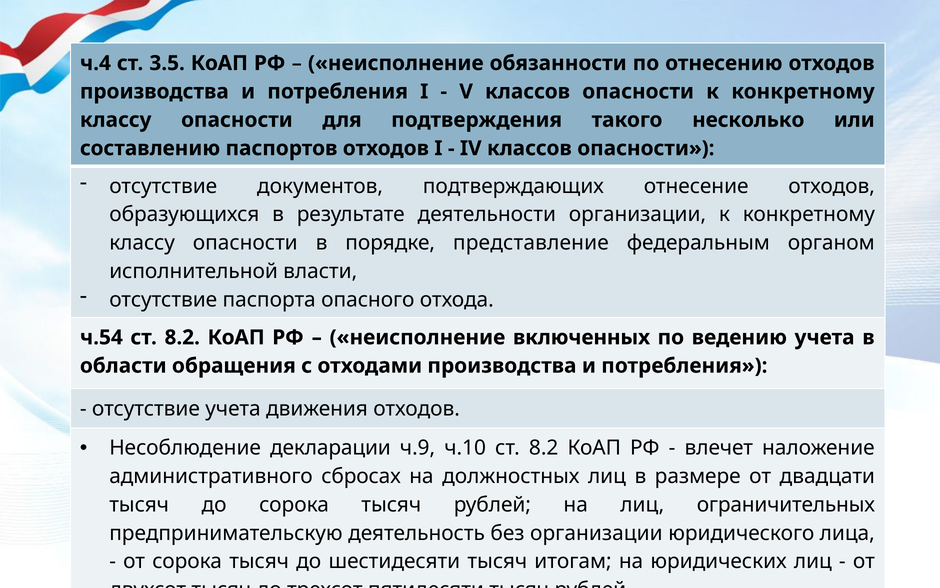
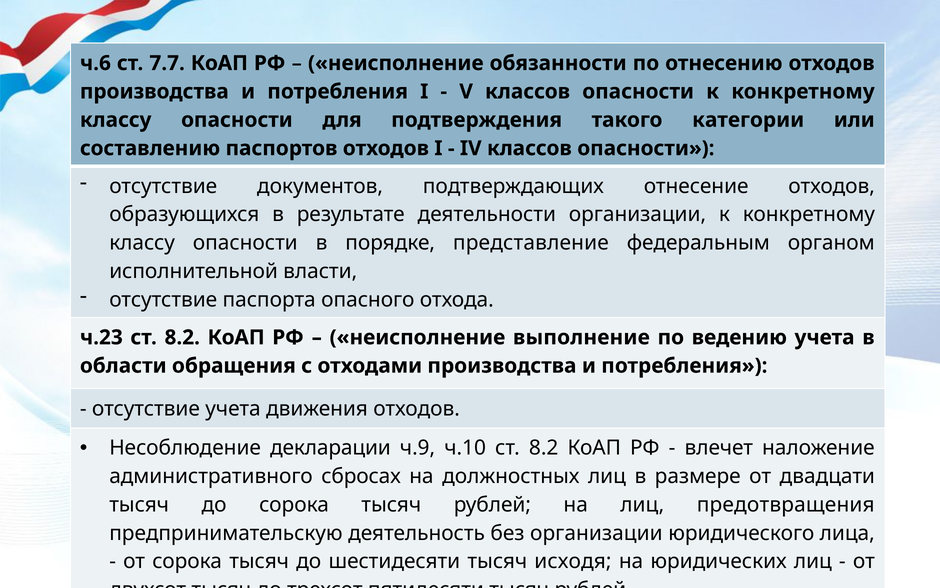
ч.4: ч.4 -> ч.6 (95, 63)
3.5: 3.5 -> 7.7 (167, 63)
несколько: несколько -> категории (748, 120)
ч.54: ч.54 -> ч.23 (101, 337)
включенных: включенных -> выполнение (581, 337)
ограничительных: ограничительных -> предотвращения (786, 504)
итогам: итогам -> исходя (573, 561)
